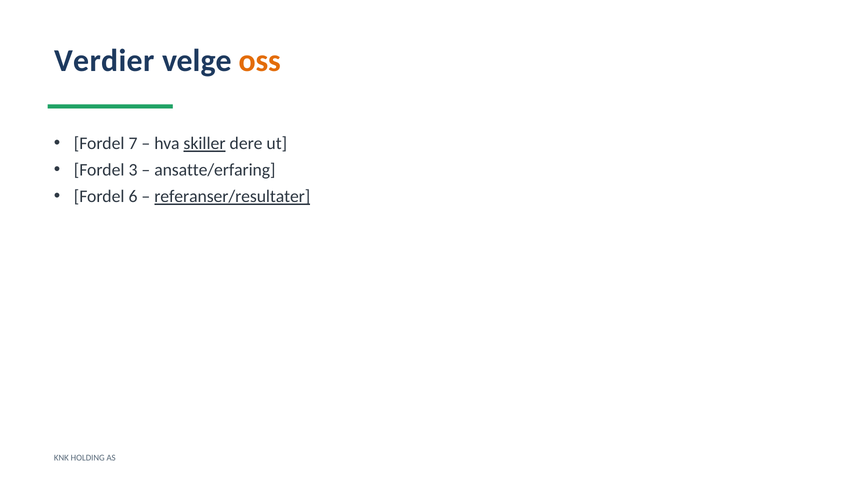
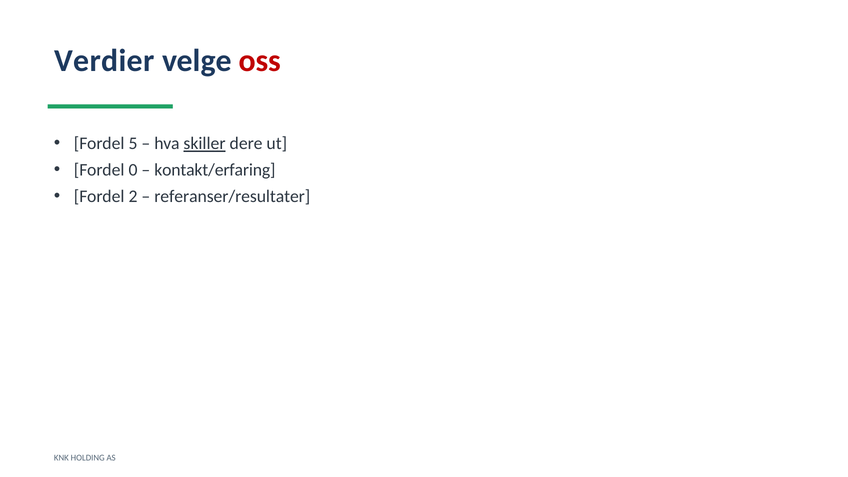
oss colour: orange -> red (260, 61)
7: 7 -> 5 (133, 144)
3: 3 -> 0 (133, 170)
ansatte/erfaring: ansatte/erfaring -> kontakt/erfaring (215, 170)
6: 6 -> 2 (133, 197)
referanser/resultater underline: present -> none (232, 197)
